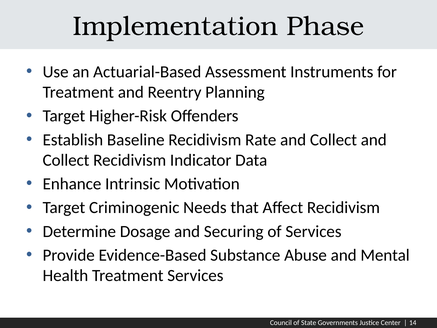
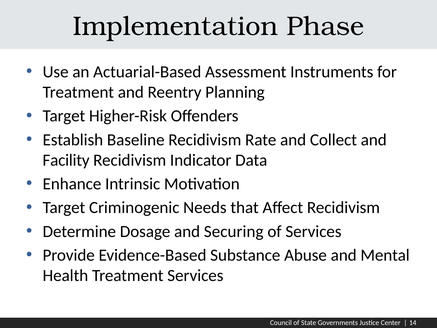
Collect: Collect -> Facility (66, 160)
